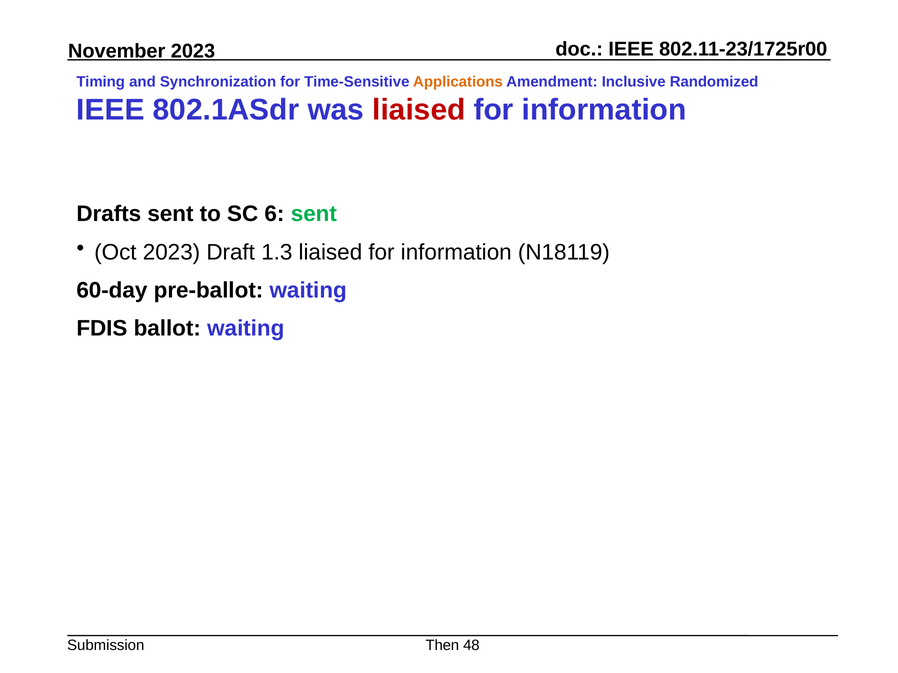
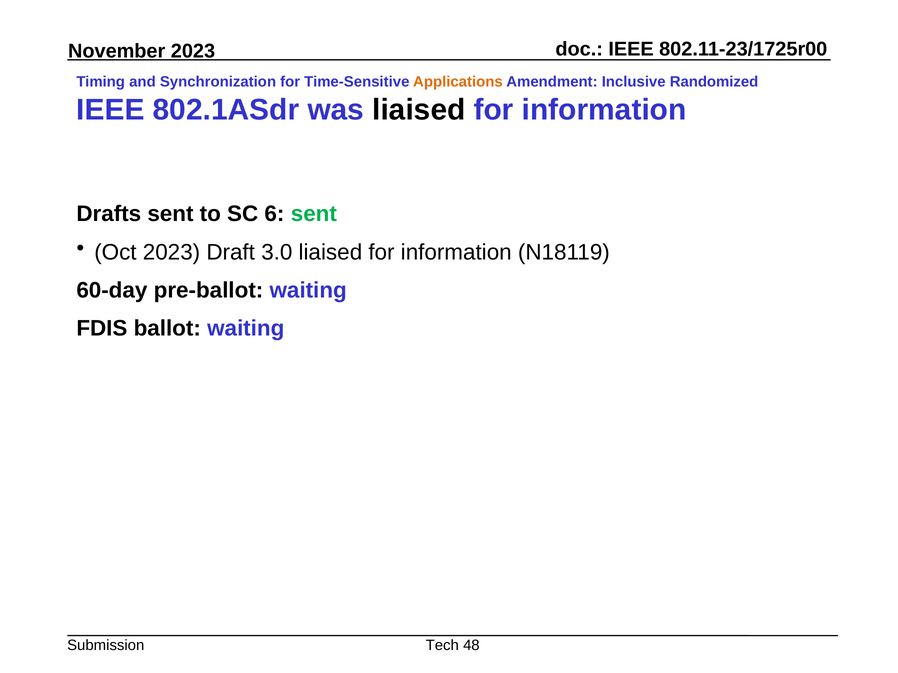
liaised colour: red -> black (419, 110)
1.3: 1.3 -> 3.0 (277, 252)
Then: Then -> Tech (442, 646)
